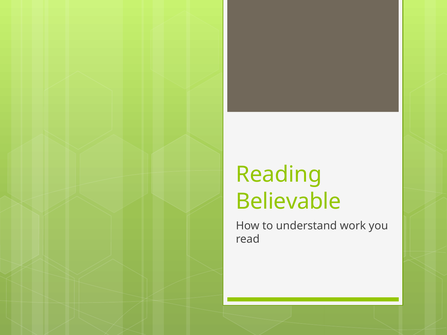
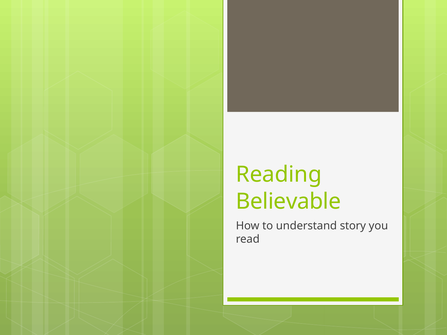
work: work -> story (353, 226)
